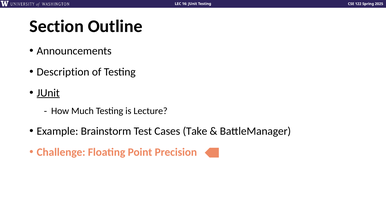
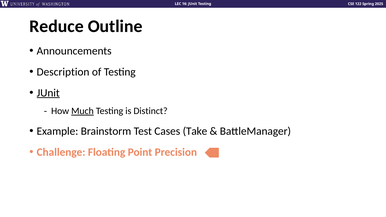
Section: Section -> Reduce (57, 26)
Much underline: none -> present (82, 111)
Lecture: Lecture -> Distinct (151, 111)
